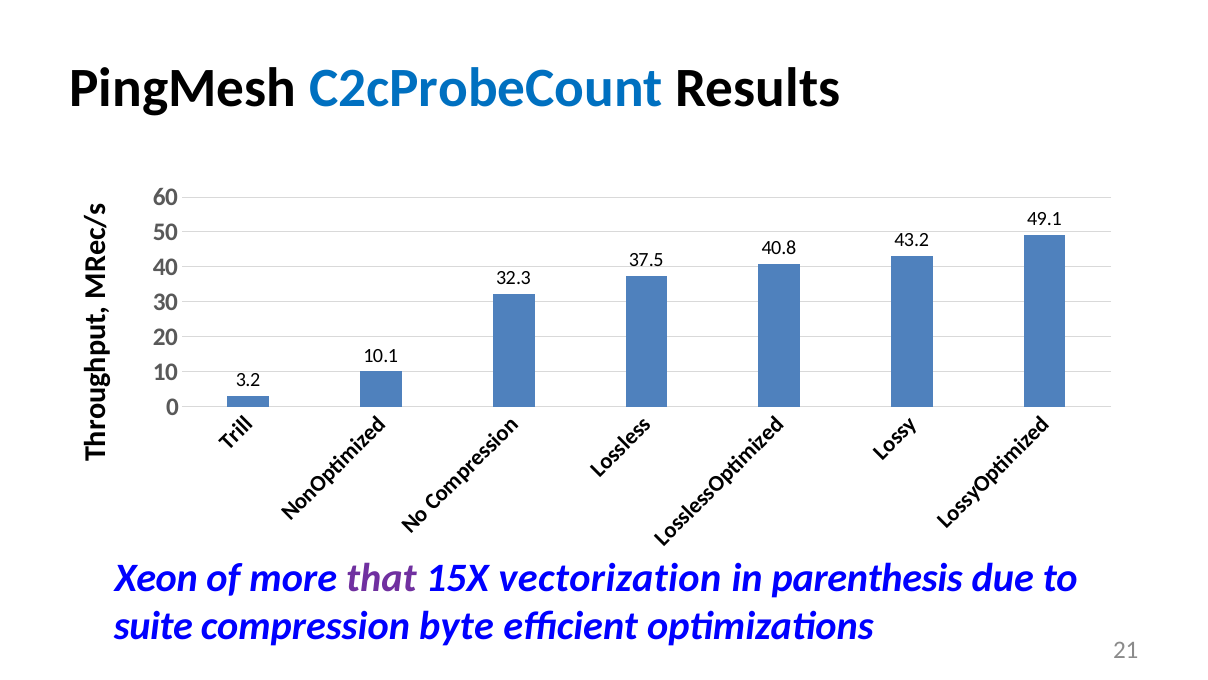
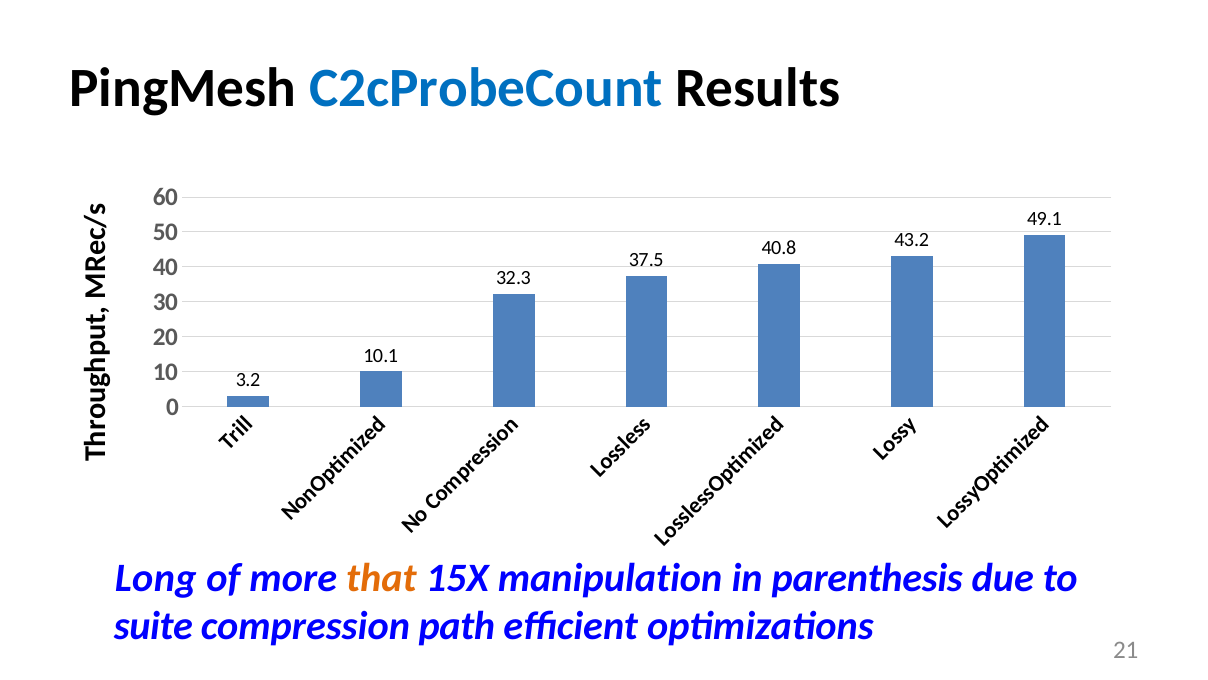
Xeon: Xeon -> Long (156, 578)
that colour: purple -> orange (381, 578)
vectorization: vectorization -> manipulation (610, 578)
byte: byte -> path (457, 626)
